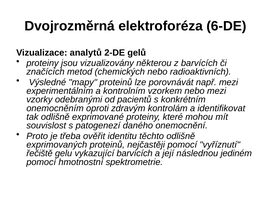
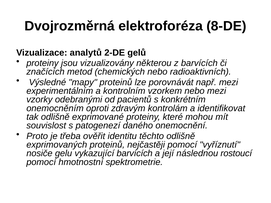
6-DE: 6-DE -> 8-DE (226, 26)
řečiště: řečiště -> nosiče (39, 154)
jediném: jediném -> rostoucí (236, 154)
